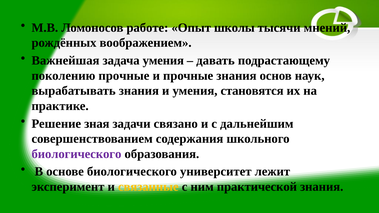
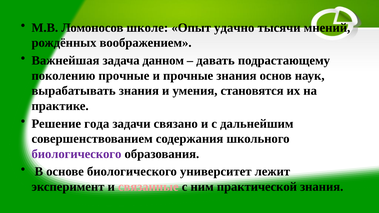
работе: работе -> школе (147, 28)
школы: школы -> удачно (234, 28)
задача умения: умения -> данном (163, 61)
зная: зная -> года (97, 124)
связанные colour: yellow -> pink (148, 187)
